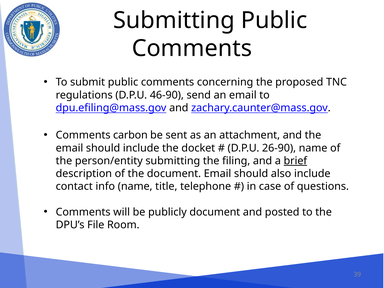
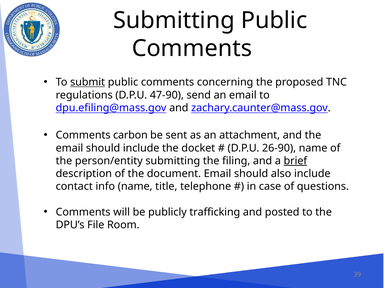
submit underline: none -> present (88, 82)
46-90: 46-90 -> 47-90 (167, 95)
publicly document: document -> trafficking (215, 212)
